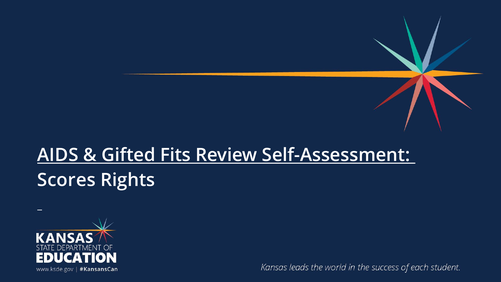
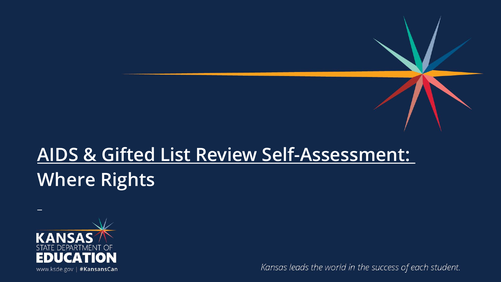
Fits: Fits -> List (176, 155)
Scores: Scores -> Where (66, 180)
